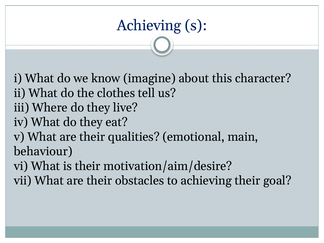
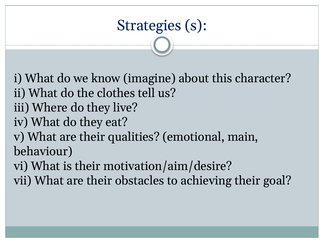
Achieving: Achieving -> Strategies (149, 26)
